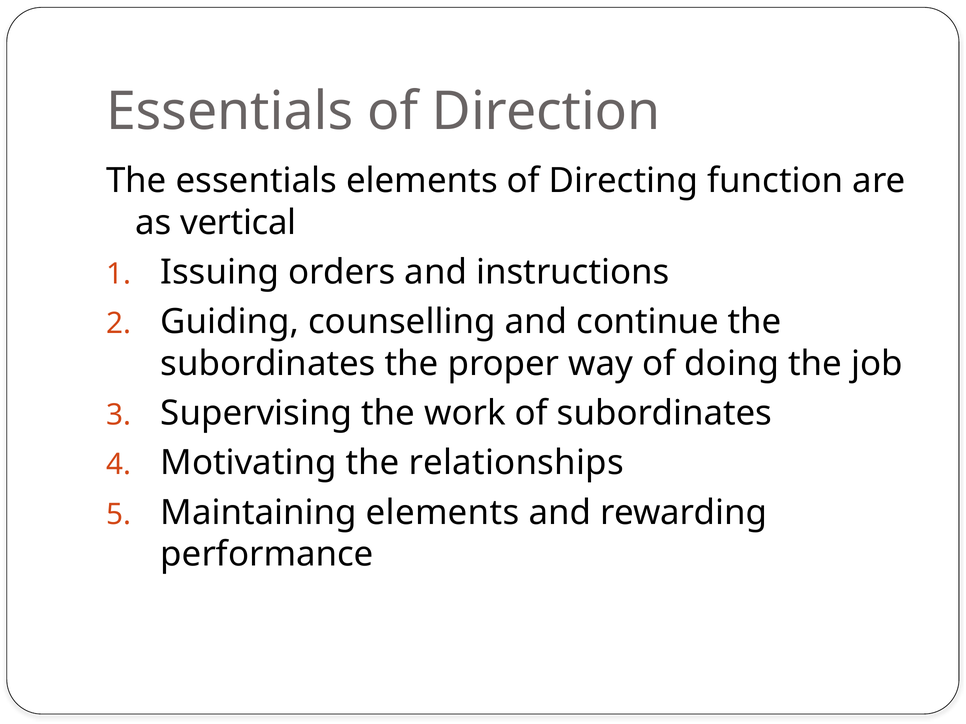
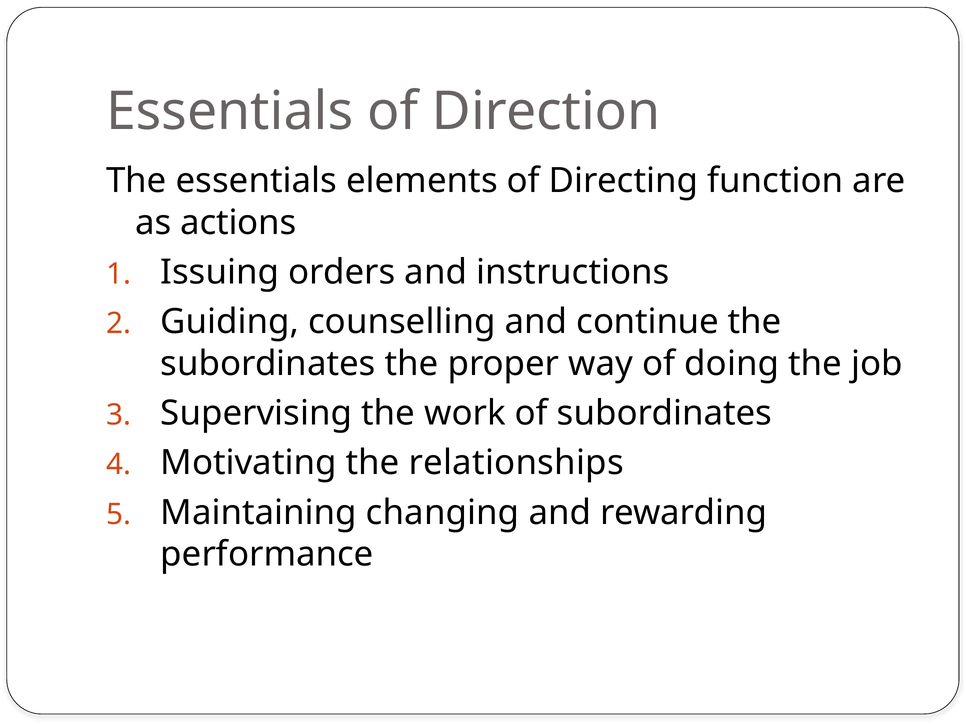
vertical: vertical -> actions (238, 223)
Maintaining elements: elements -> changing (443, 513)
